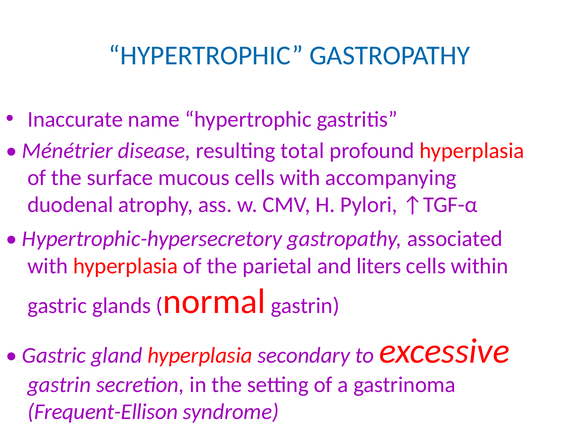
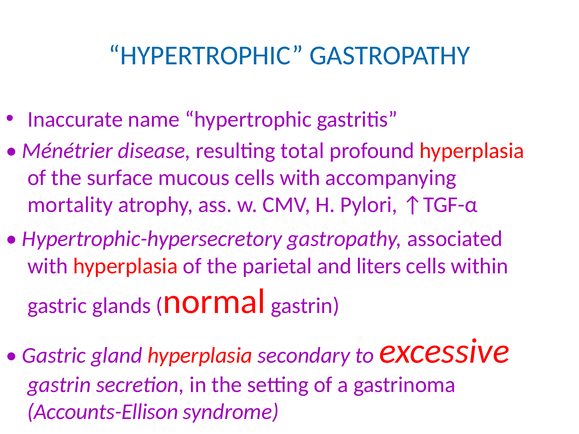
duodenal: duodenal -> mortality (70, 205)
Frequent-Ellison: Frequent-Ellison -> Accounts-Ellison (103, 412)
